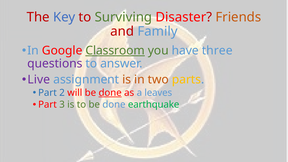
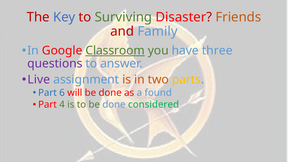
2: 2 -> 6 (62, 93)
done underline: present -> none (110, 93)
leaves: leaves -> found (158, 93)
3: 3 -> 4 (62, 105)
earthquake: earthquake -> considered (154, 105)
